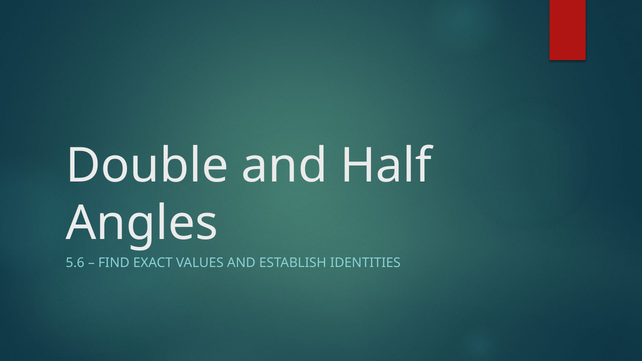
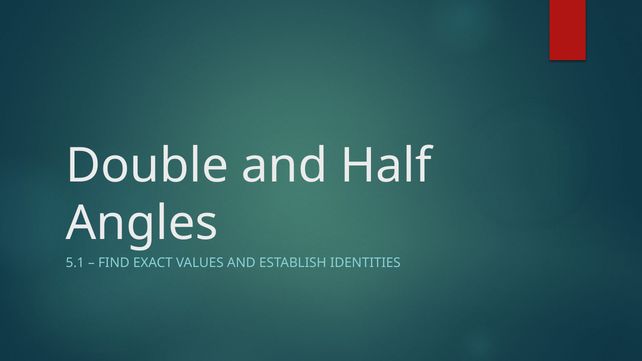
5.6: 5.6 -> 5.1 (75, 263)
